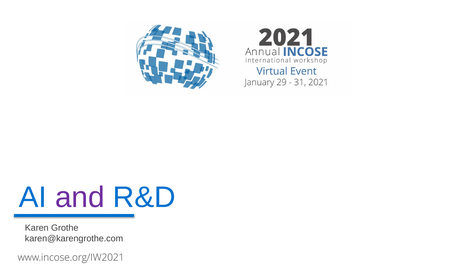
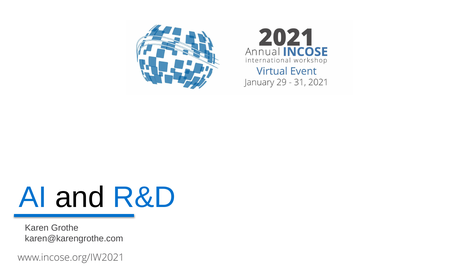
and colour: purple -> black (80, 198)
